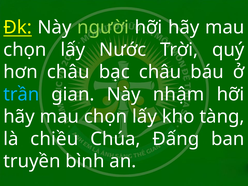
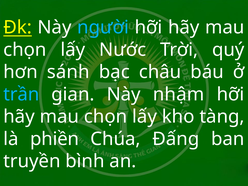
người colour: light green -> light blue (103, 27)
hơn châu: châu -> sánh (68, 72)
chiều: chiều -> phiền (55, 139)
